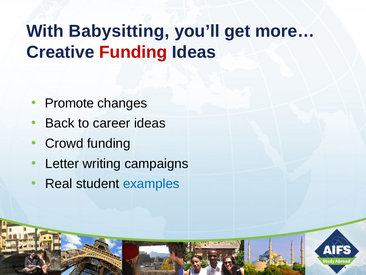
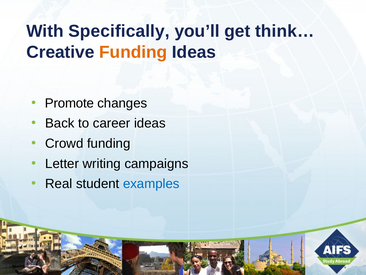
Babysitting: Babysitting -> Specifically (119, 31)
more…: more… -> think… (285, 31)
Funding colour: red -> orange (133, 52)
